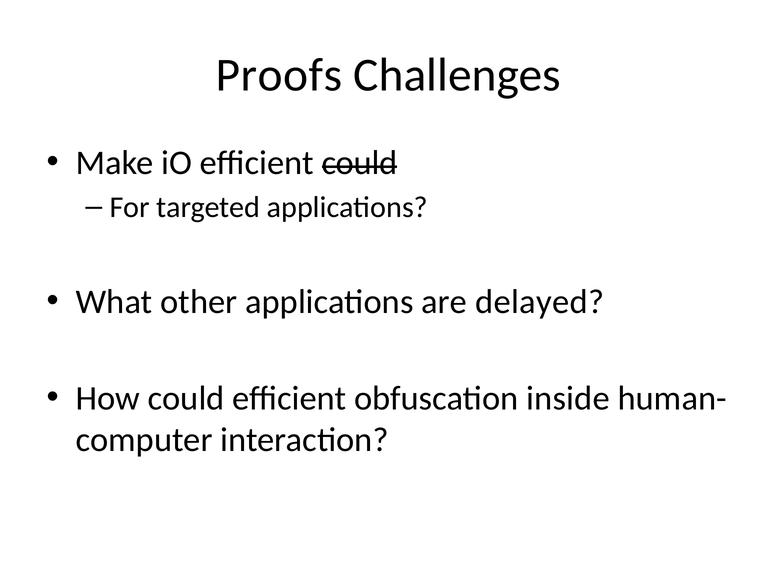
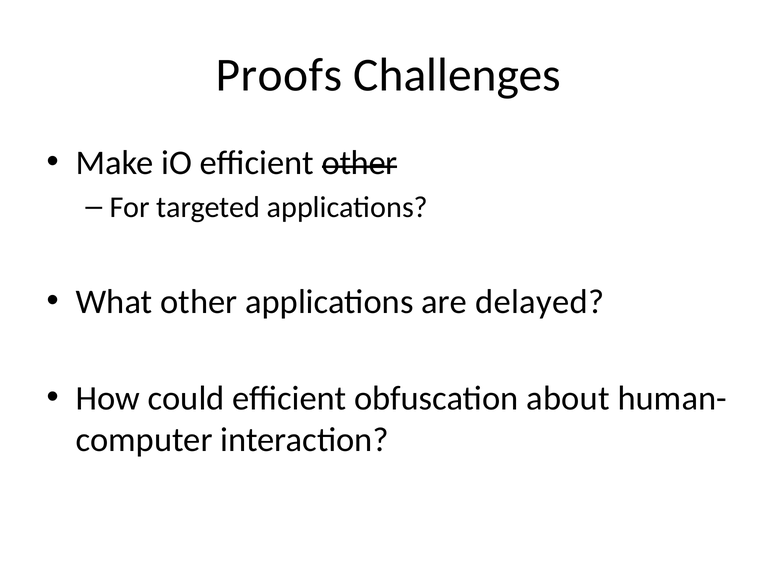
efficient could: could -> other (360, 163)
inside: inside -> about (568, 399)
